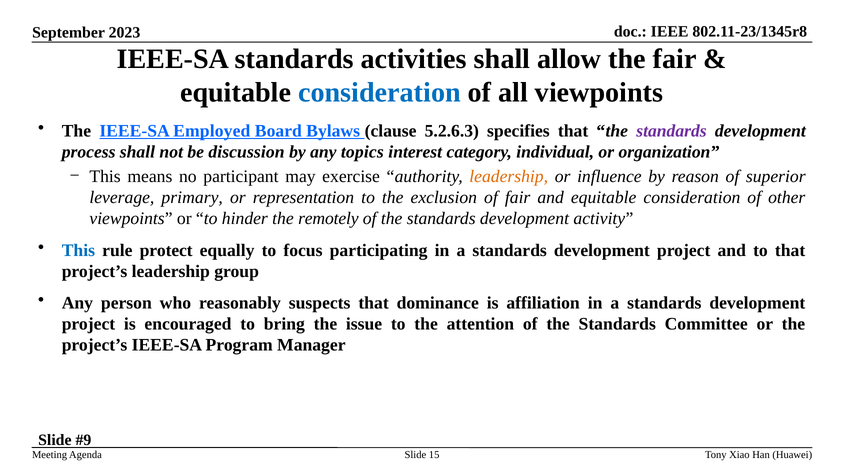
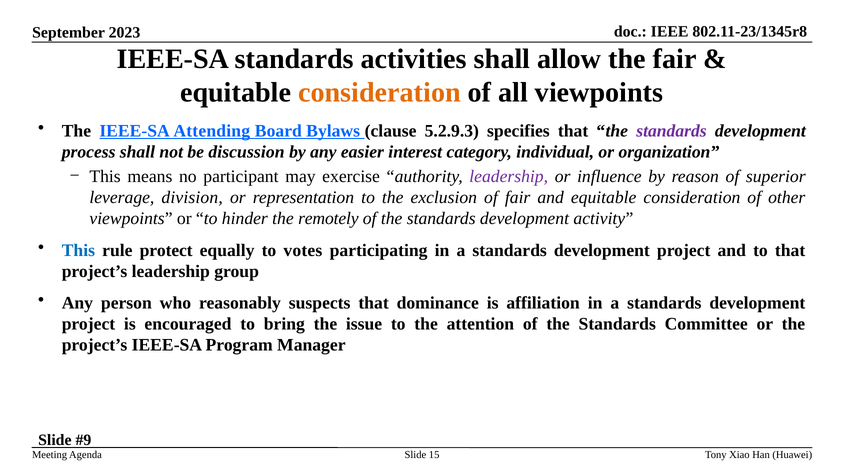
consideration colour: blue -> orange (379, 93)
Employed: Employed -> Attending (212, 131)
5.2.6.3: 5.2.6.3 -> 5.2.9.3 (452, 131)
topics: topics -> easier (362, 152)
leadership colour: orange -> purple (509, 177)
primary: primary -> division (192, 198)
focus: focus -> votes (303, 251)
